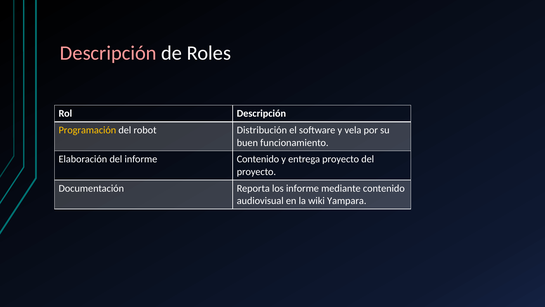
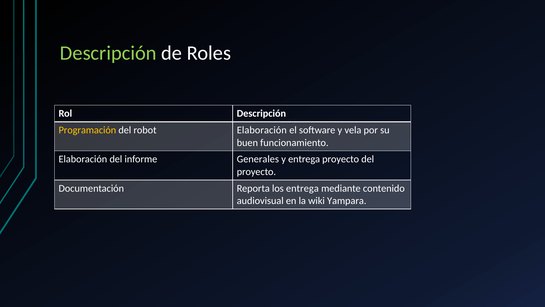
Descripción colour: pink -> light green (108, 53)
robot Distribución: Distribución -> Elaboración (262, 130)
informe Contenido: Contenido -> Generales (258, 159)
los informe: informe -> entrega (302, 188)
